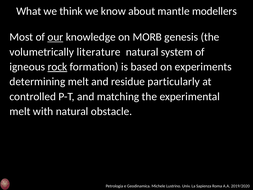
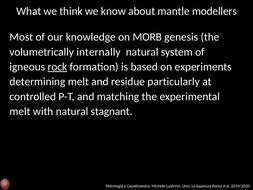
our underline: present -> none (55, 37)
literature: literature -> internally (99, 52)
obstacle: obstacle -> stagnant (112, 111)
